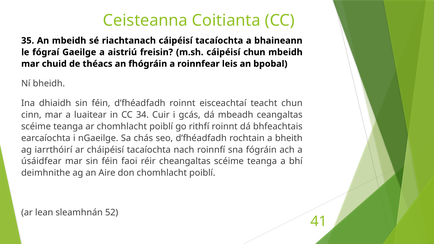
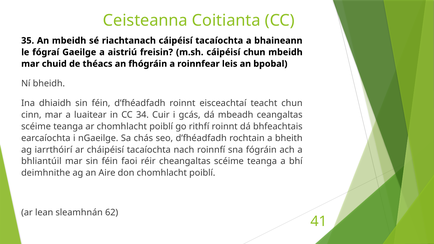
úsáidfear: úsáidfear -> bhliantúil (41, 161)
52: 52 -> 62 (112, 212)
